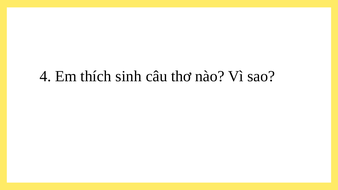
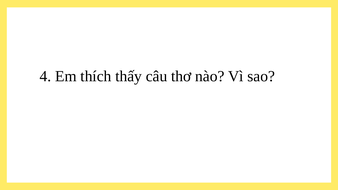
sinh: sinh -> thấy (129, 76)
